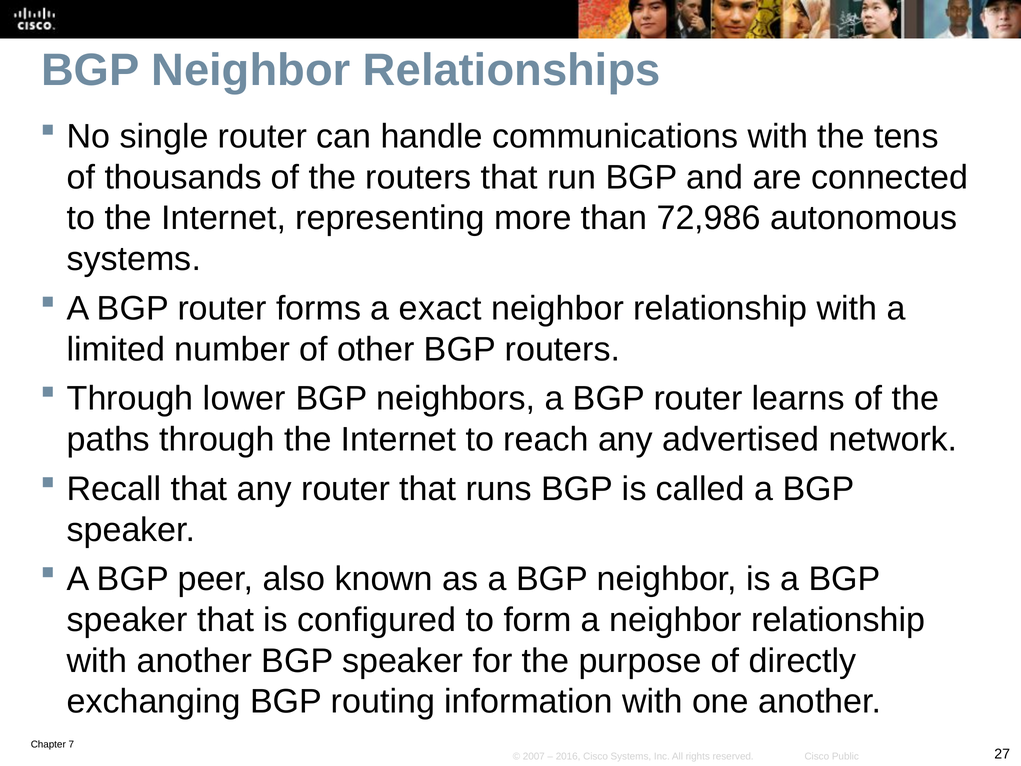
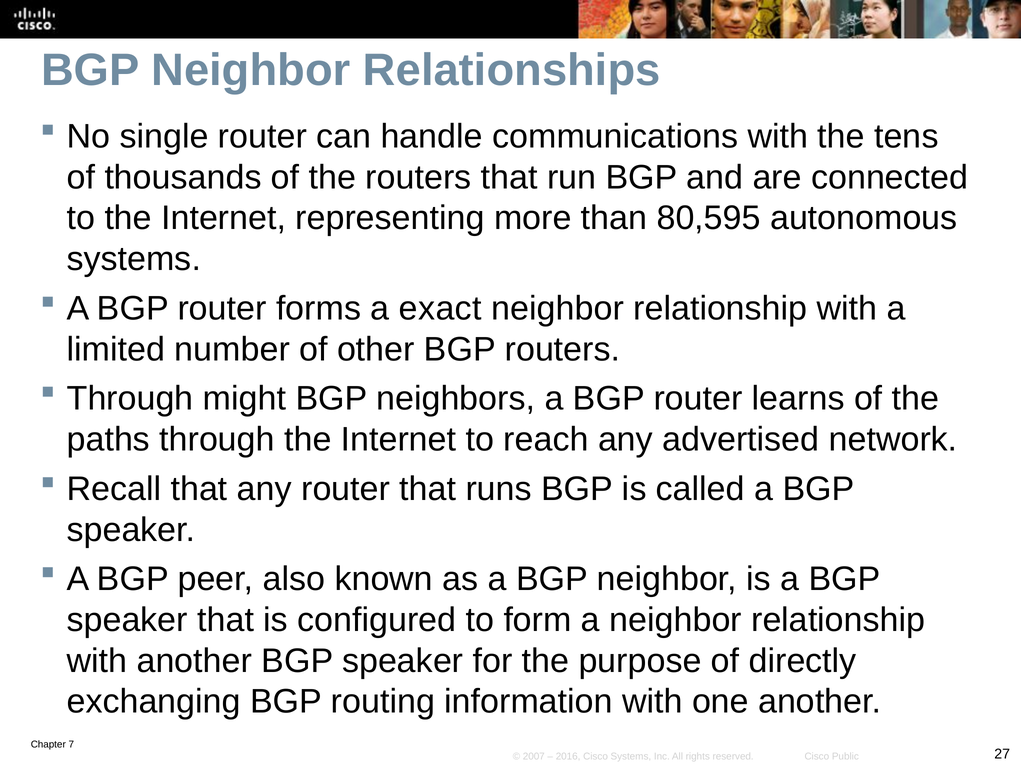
72,986: 72,986 -> 80,595 (709, 218)
lower: lower -> might (244, 399)
